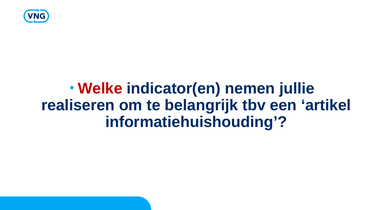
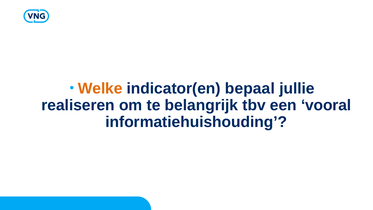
Welke colour: red -> orange (100, 88)
nemen: nemen -> bepaal (250, 88)
artikel: artikel -> vooral (326, 105)
